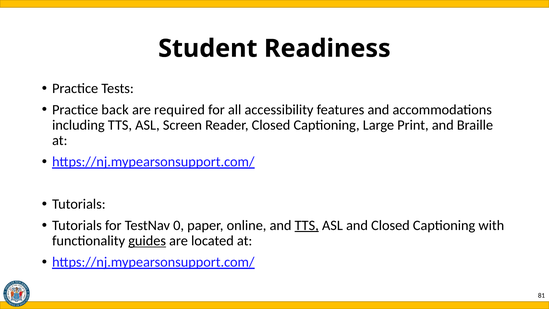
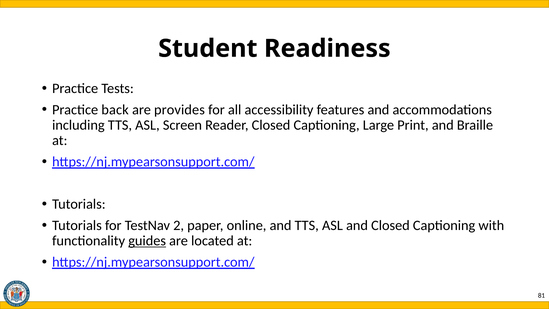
required: required -> provides (179, 110)
0: 0 -> 2 (179, 225)
TTS underline: present -> none (307, 225)
